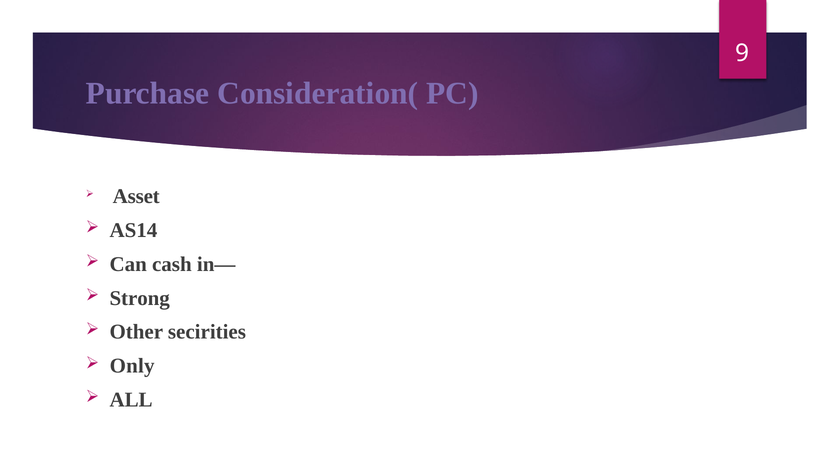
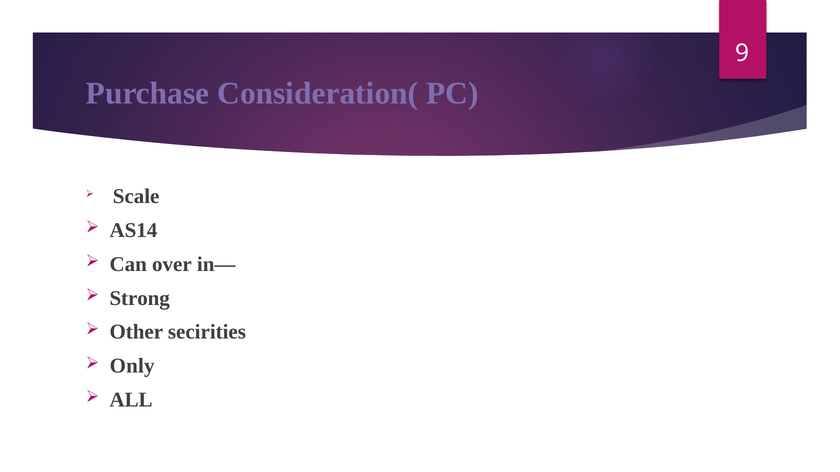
Asset: Asset -> Scale (136, 197)
cash: cash -> over (172, 265)
